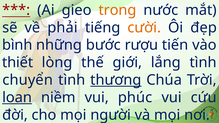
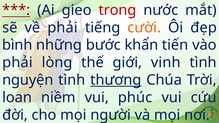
trong colour: orange -> red (117, 10)
rượu: rượu -> khẩn (141, 45)
thiết: thiết -> phải (17, 63)
lắng: lắng -> vinh (166, 63)
chuyển: chuyển -> nguyện (28, 80)
loan underline: present -> none (17, 98)
